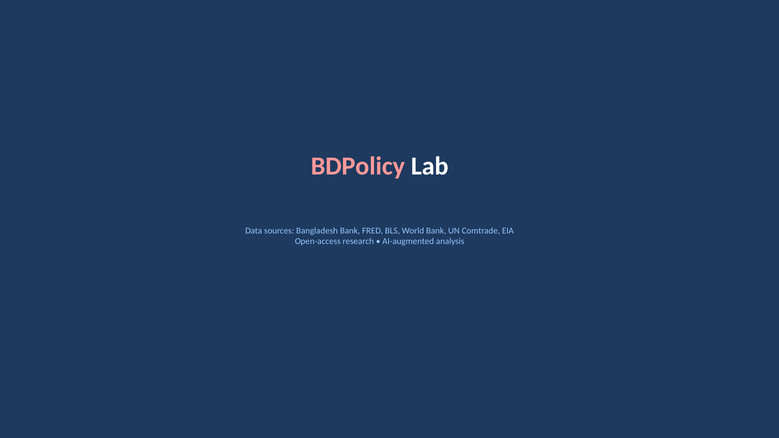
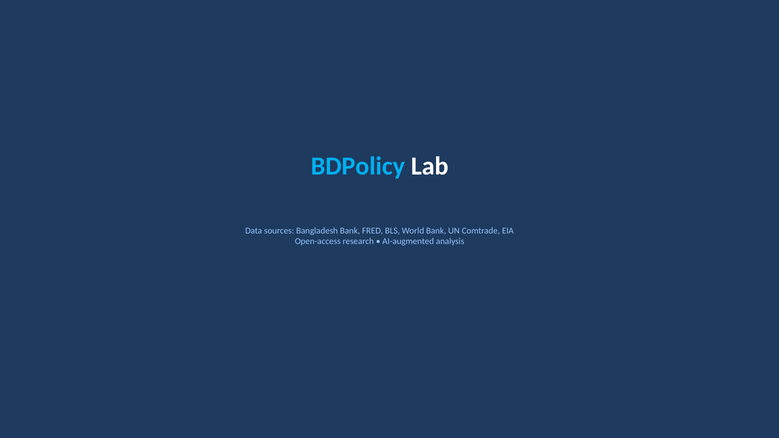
BDPolicy colour: pink -> light blue (358, 166)
